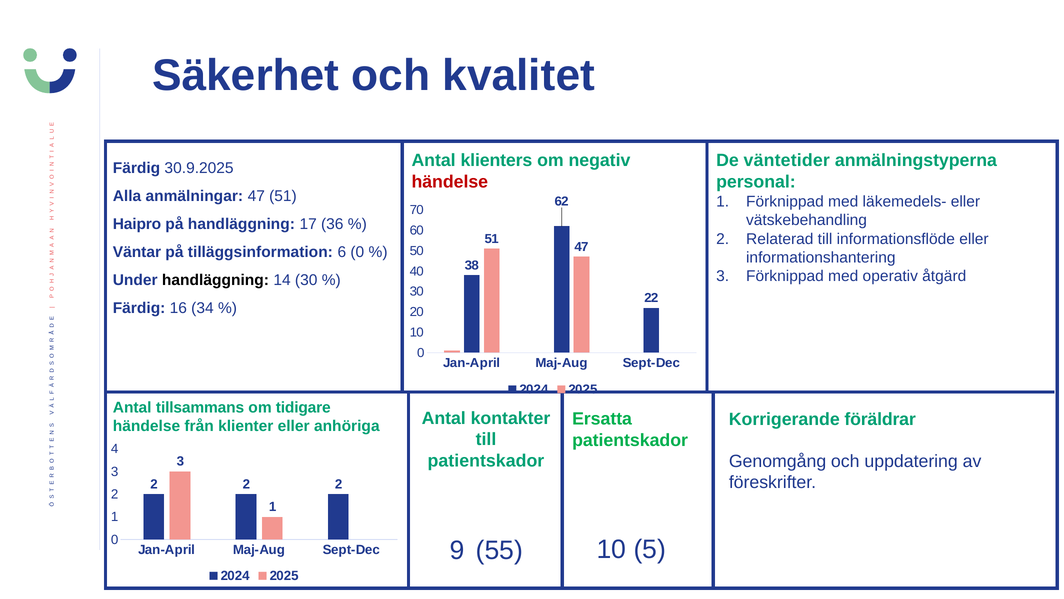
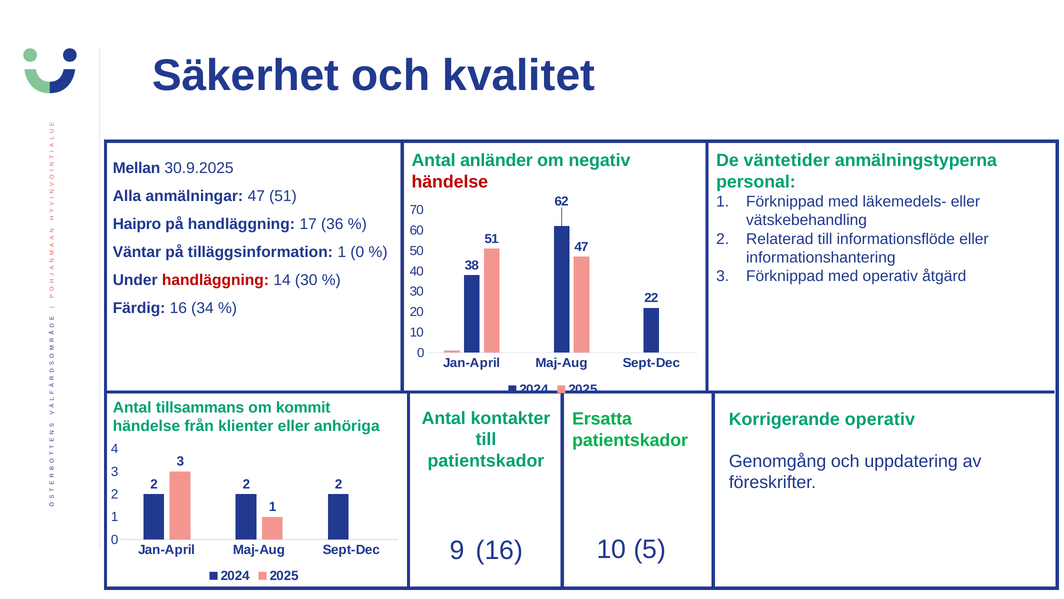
klienters: klienters -> anländer (496, 160)
Färdig: Färdig -> Mellan (137, 168)
tilläggsinformation 6: 6 -> 1 (342, 252)
handläggning colour: black -> red (215, 280)
tidigare: tidigare -> kommit (303, 407)
Korrigerande föräldrar: föräldrar -> operativ (880, 419)
9 55: 55 -> 16 (499, 550)
